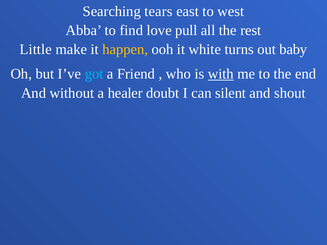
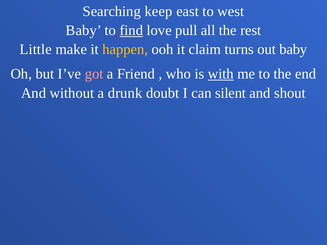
tears: tears -> keep (158, 11)
Abba: Abba -> Baby (84, 30)
find underline: none -> present (131, 30)
white: white -> claim (205, 49)
got colour: light blue -> pink (94, 74)
healer: healer -> drunk (125, 93)
